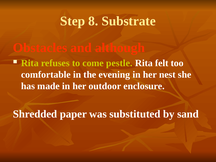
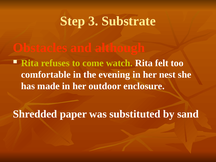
8: 8 -> 3 (93, 21)
pestle: pestle -> watch (119, 63)
